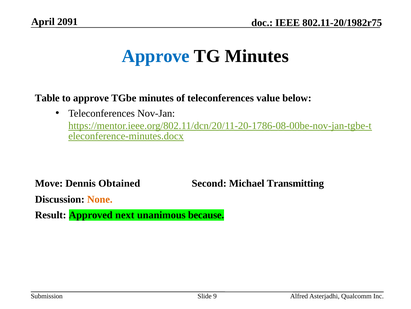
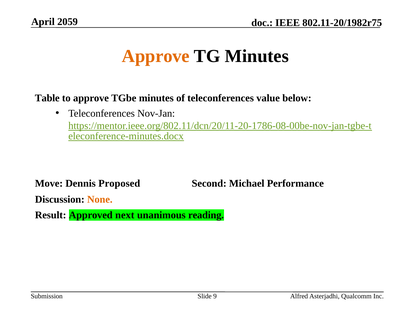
2091: 2091 -> 2059 (68, 22)
Approve colour: blue -> orange (156, 56)
Obtained: Obtained -> Proposed (119, 183)
Transmitting: Transmitting -> Performance (295, 183)
because: because -> reading (206, 215)
